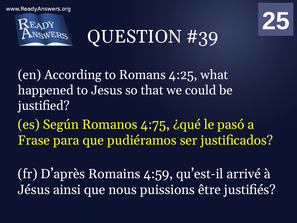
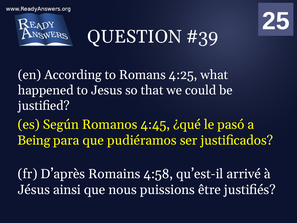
4:75: 4:75 -> 4:45 (155, 124)
Frase: Frase -> Being (34, 140)
4:59: 4:59 -> 4:58 (158, 174)
